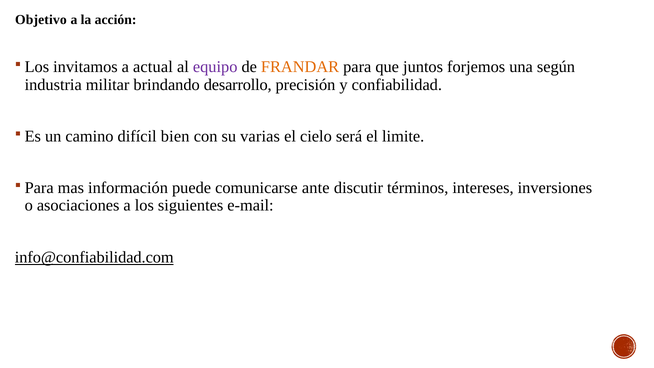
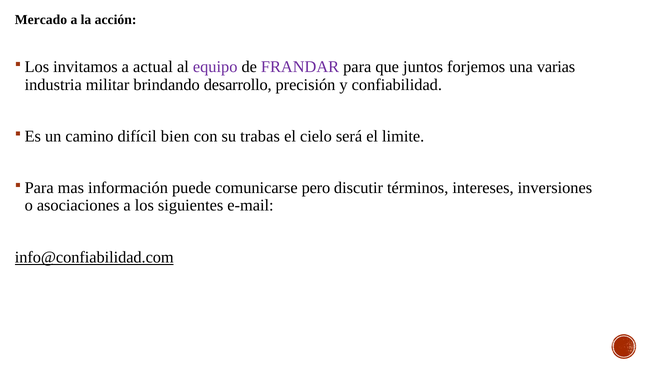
Objetivo: Objetivo -> Mercado (41, 20)
FRANDAR colour: orange -> purple (300, 67)
según: según -> varias (556, 67)
varias: varias -> trabas (260, 136)
ante: ante -> pero (316, 188)
